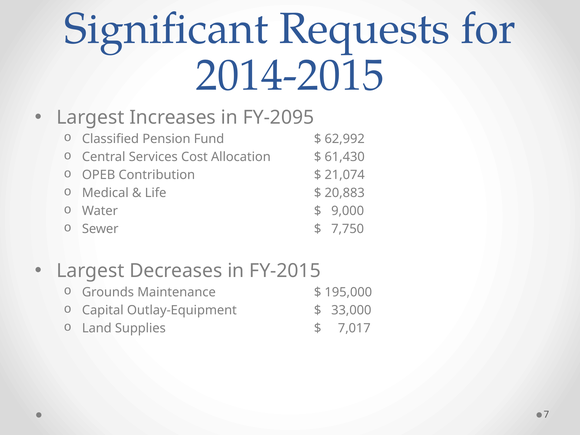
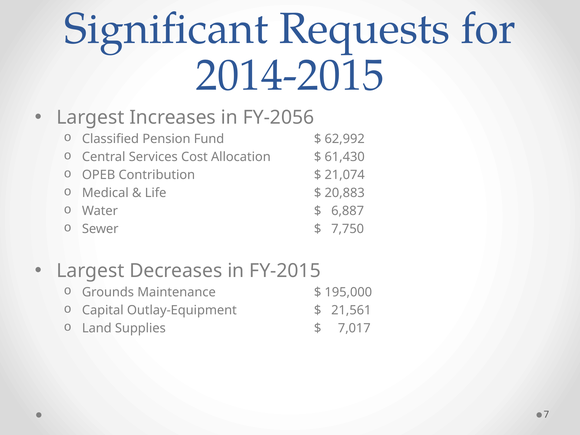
FY-2095: FY-2095 -> FY-2056 (278, 117)
9,000: 9,000 -> 6,887 (348, 211)
33,000: 33,000 -> 21,561 (351, 310)
